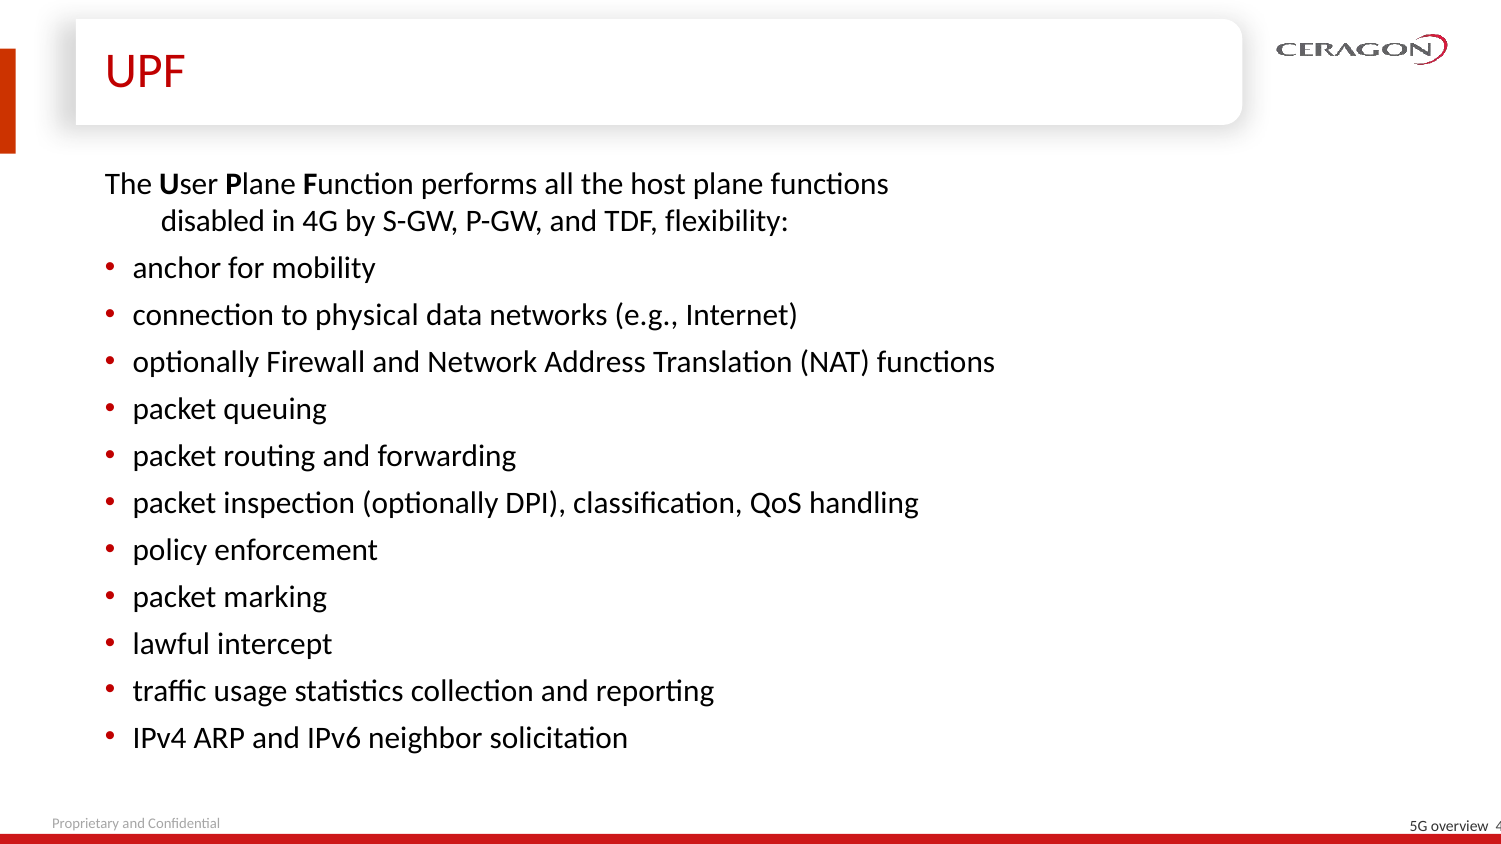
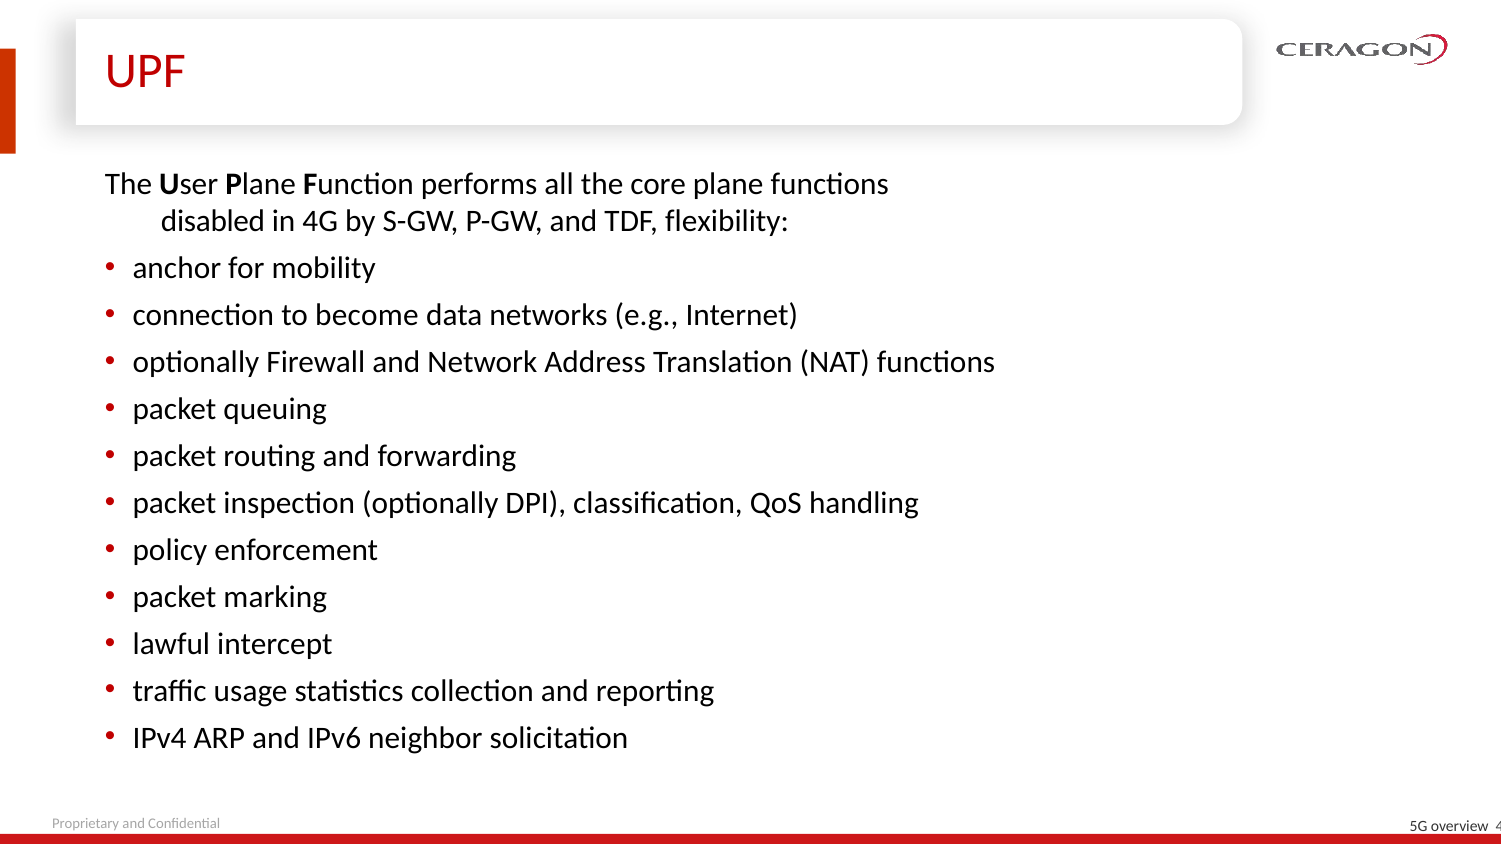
host: host -> core (658, 184)
physical: physical -> become (367, 316)
